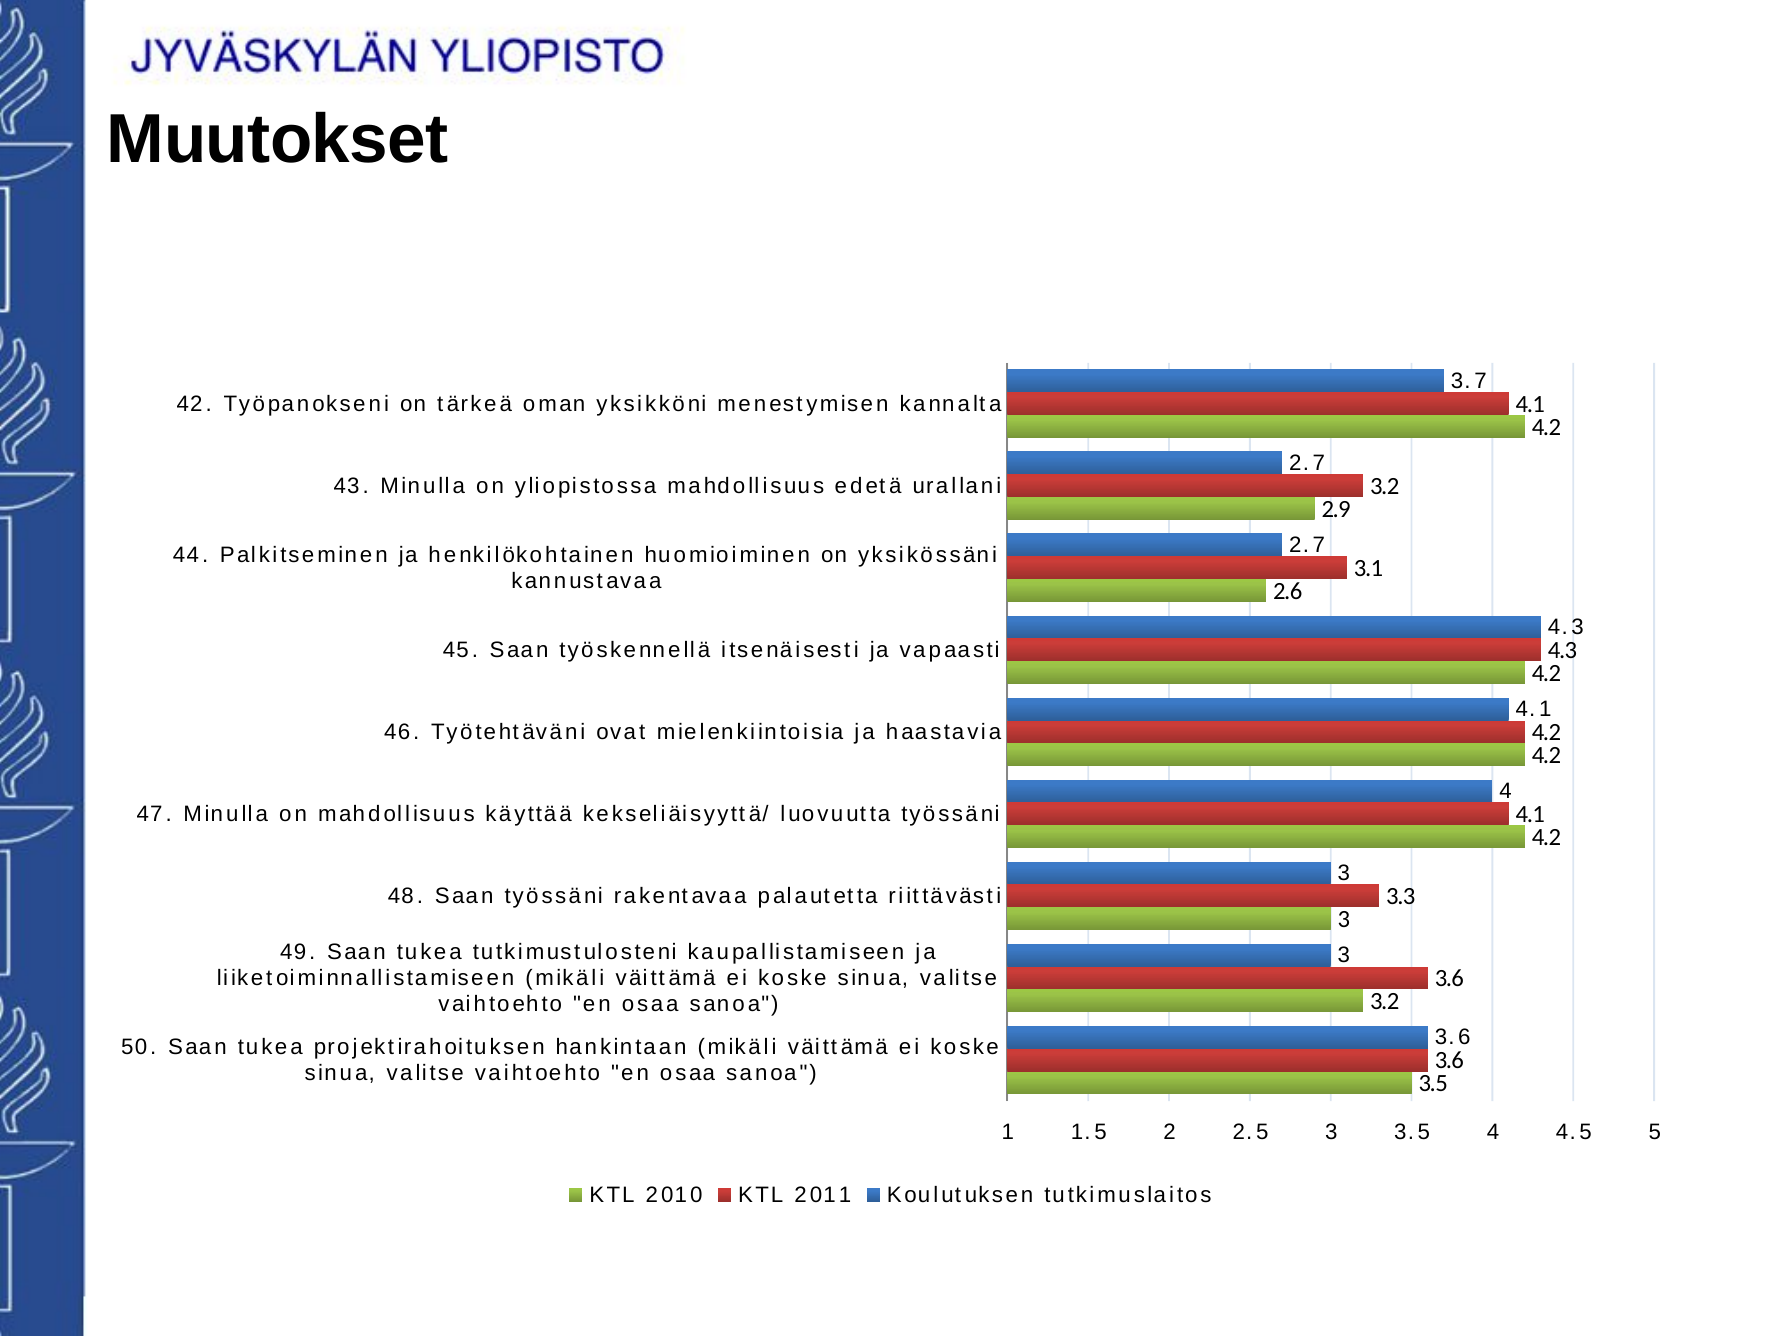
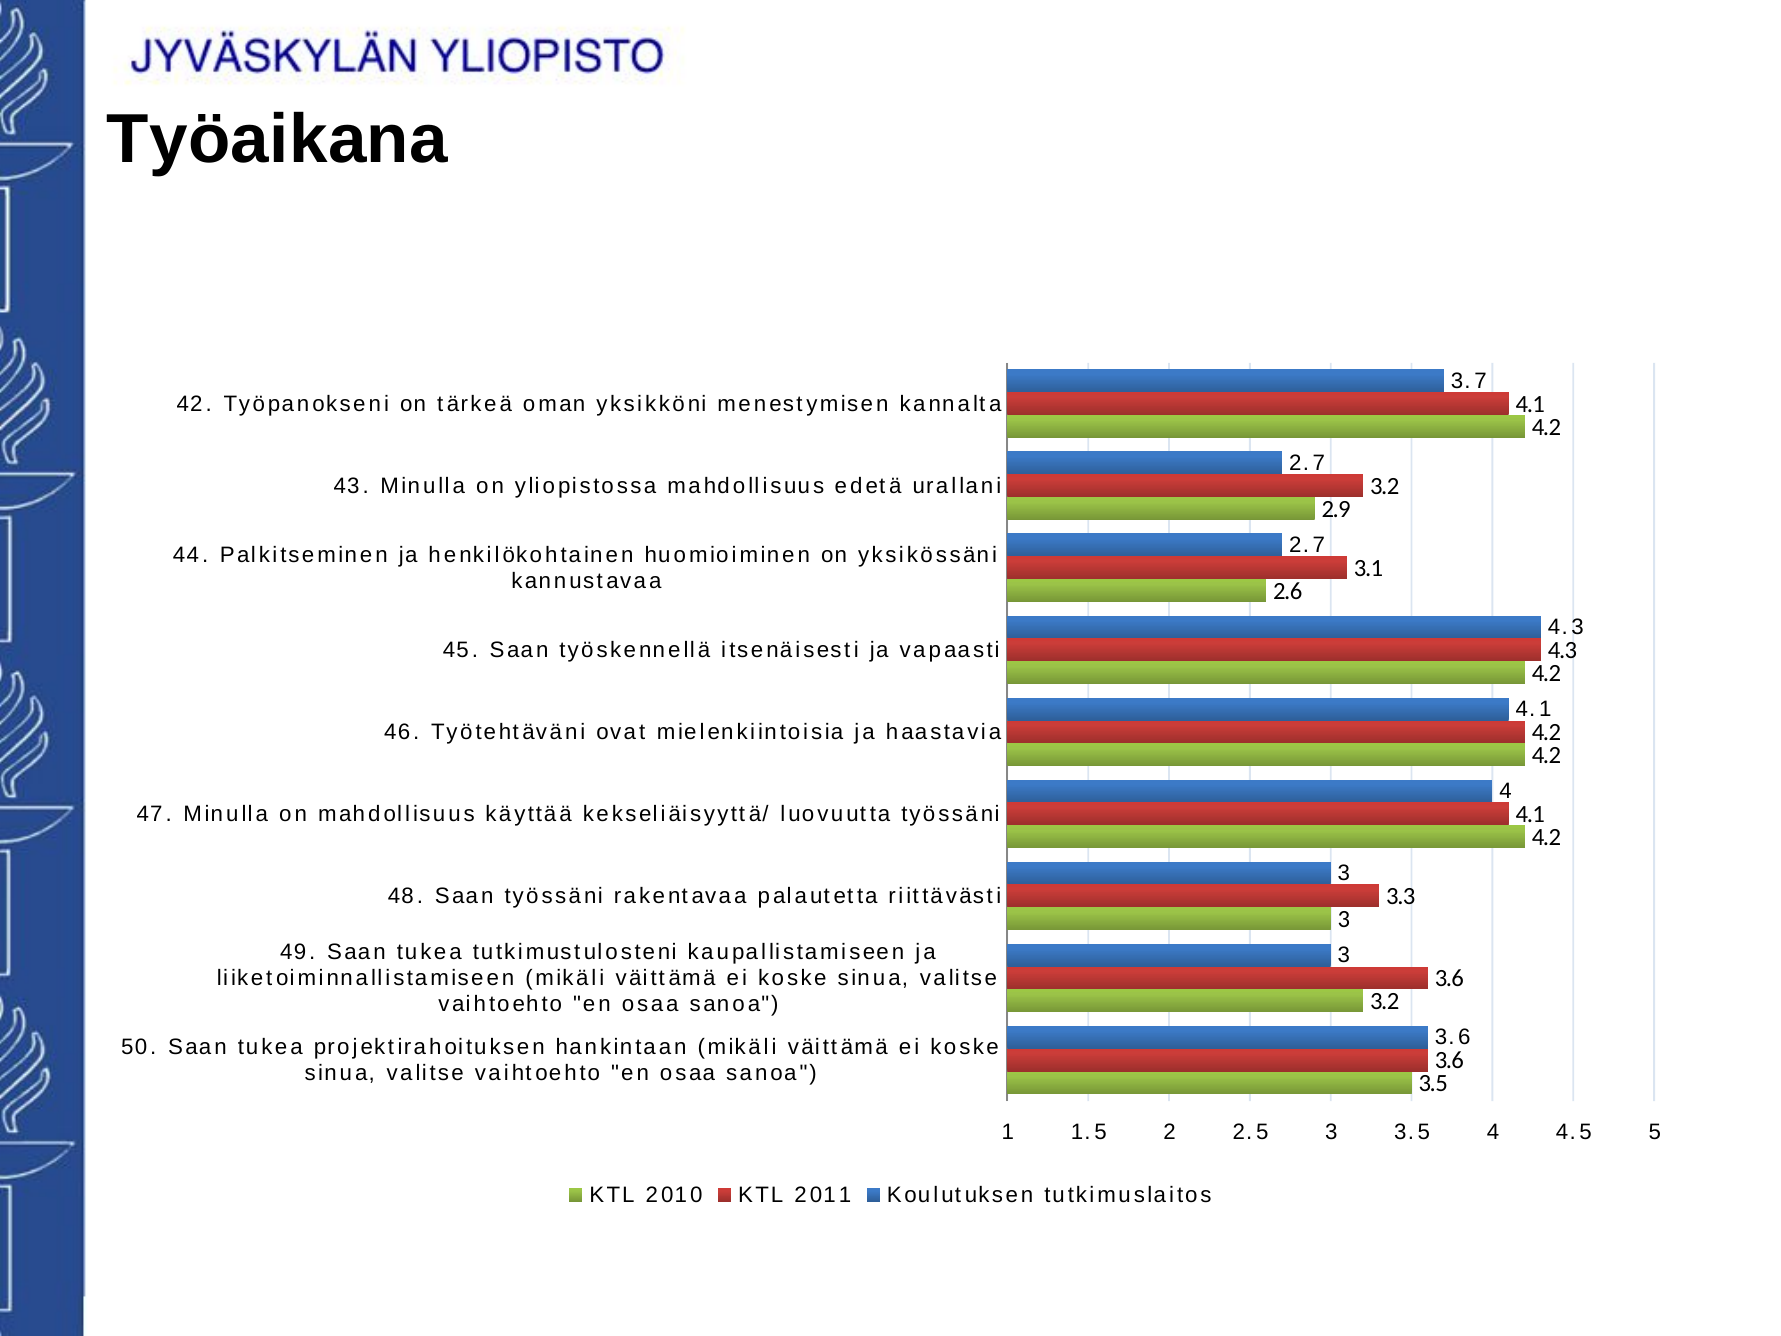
Muutokset: Muutokset -> Työaikana (277, 140)
